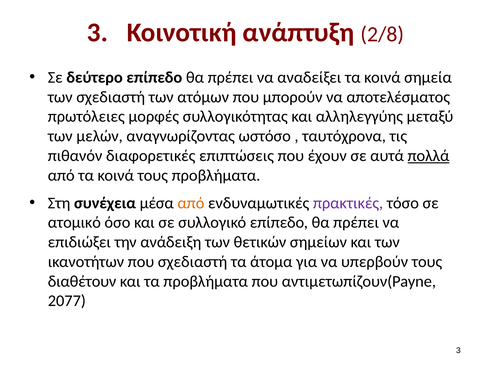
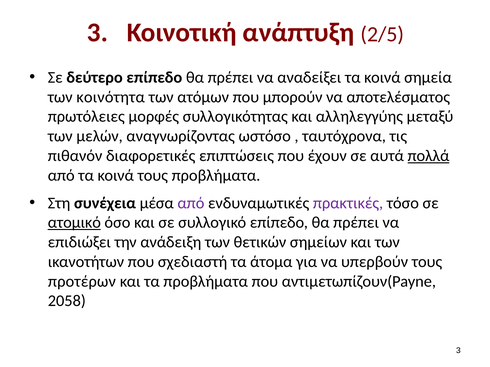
2/8: 2/8 -> 2/5 (382, 34)
των σχεδιαστή: σχεδιαστή -> κοινότητα (111, 97)
από colour: orange -> purple (191, 203)
ατομικό underline: none -> present (74, 223)
διαθέτουν: διαθέτουν -> προτέρων (82, 282)
2077: 2077 -> 2058 (67, 301)
